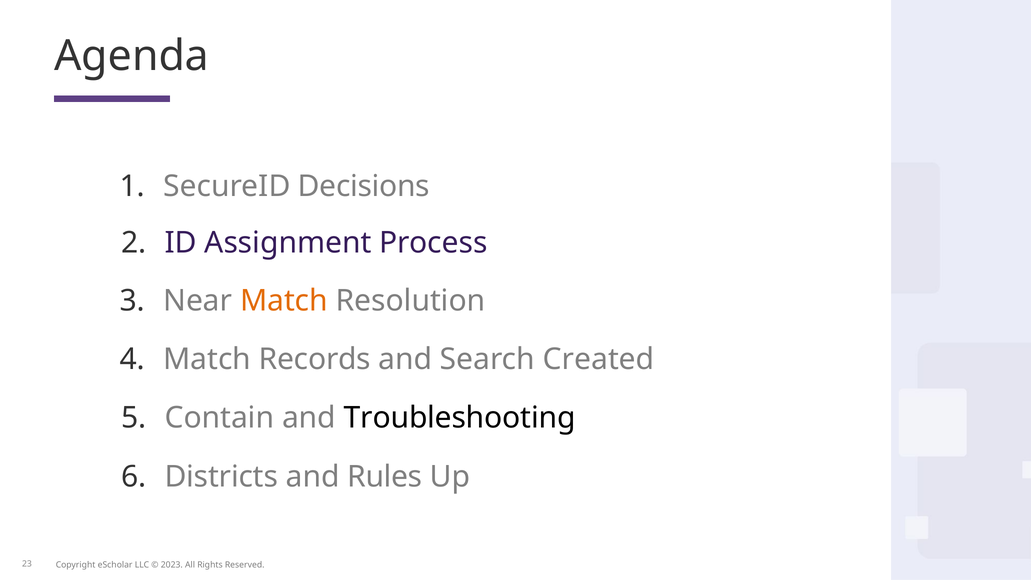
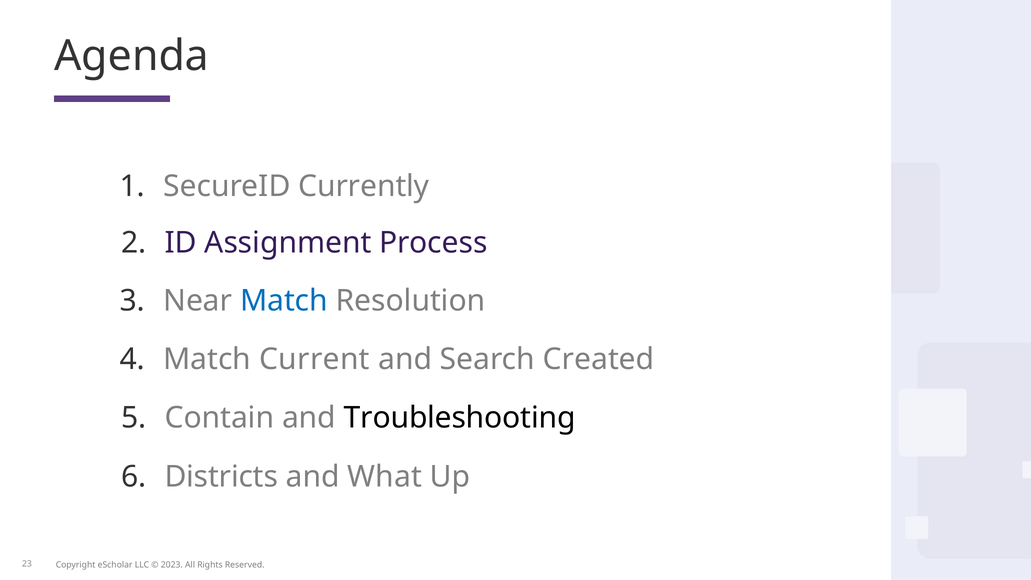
Decisions: Decisions -> Currently (364, 186)
Match colour: orange -> blue (284, 301)
Records: Records -> Current (315, 359)
Rules: Rules -> What (385, 477)
